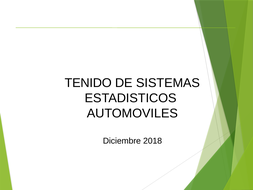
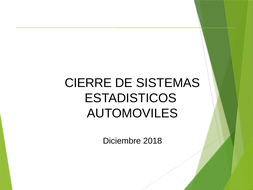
TENIDO: TENIDO -> CIERRE (88, 83)
